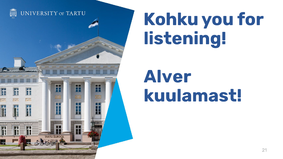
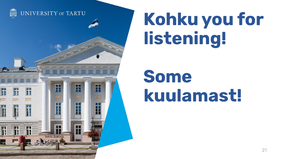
Alver: Alver -> Some (168, 77)
